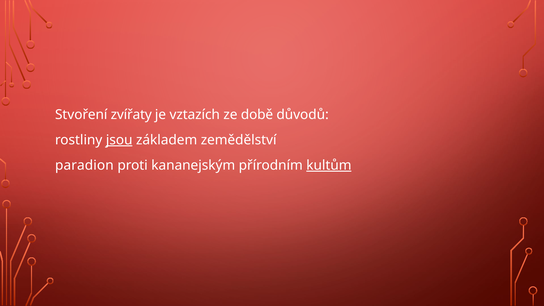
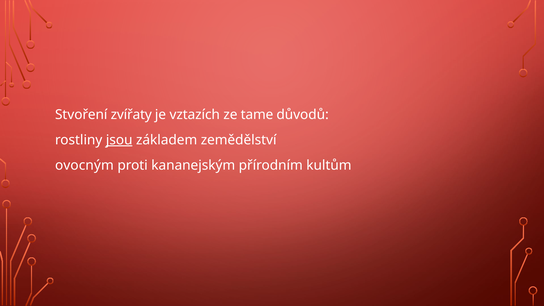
době: době -> tame (257, 115)
paradion: paradion -> ovocným (84, 165)
kultům underline: present -> none (329, 165)
